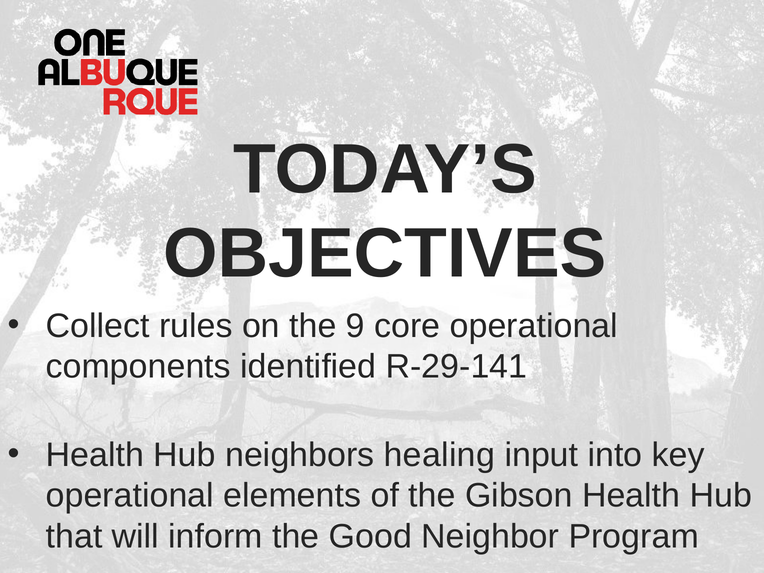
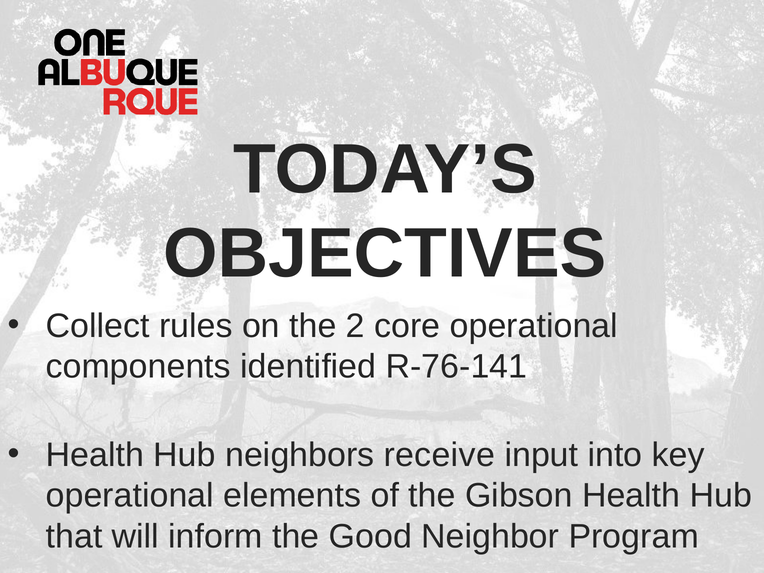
9: 9 -> 2 (355, 326)
R-29-141: R-29-141 -> R-76-141 (456, 367)
healing: healing -> receive (439, 455)
